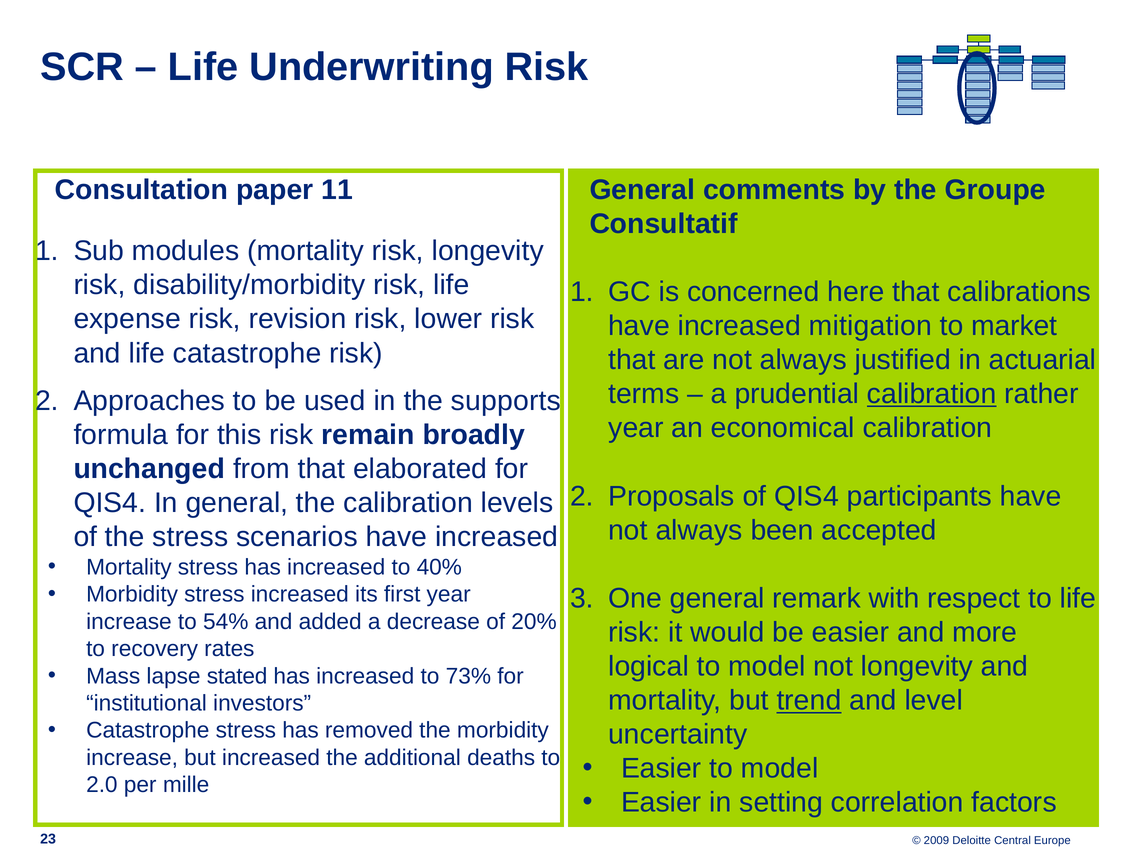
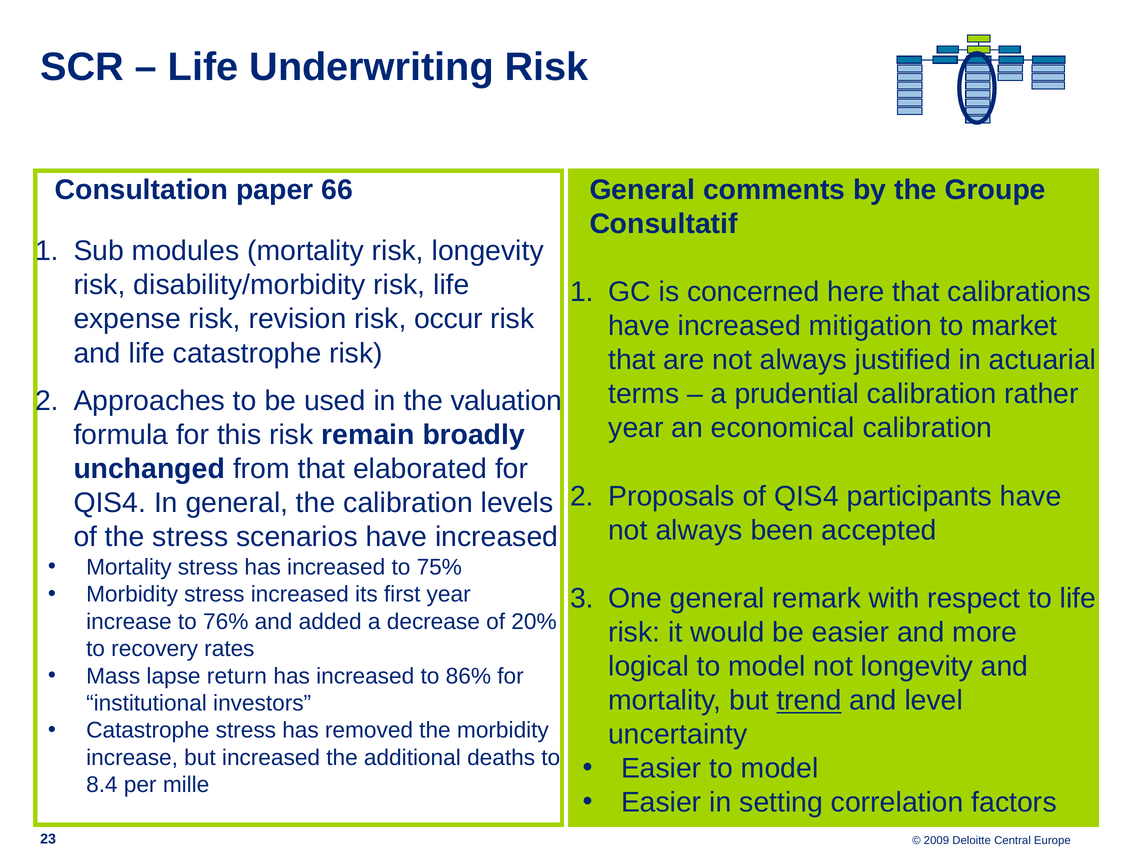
11: 11 -> 66 (337, 190)
lower: lower -> occur (449, 319)
calibration underline: present -> none (932, 394)
supports: supports -> valuation (506, 401)
40%: 40% -> 75% (439, 568)
54%: 54% -> 76% (226, 622)
stated: stated -> return (237, 677)
73%: 73% -> 86% (468, 677)
2.0: 2.0 -> 8.4 (102, 785)
